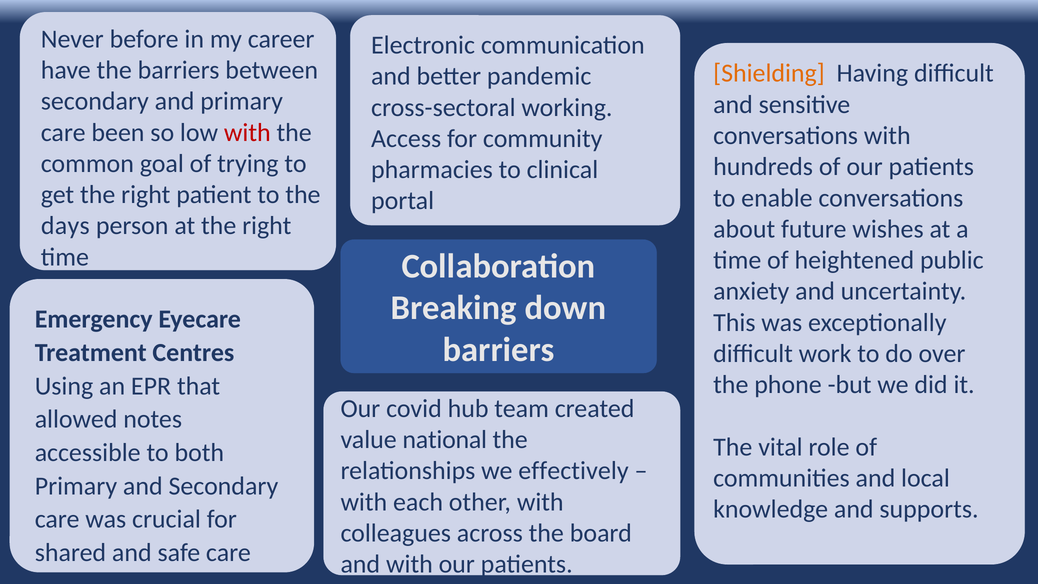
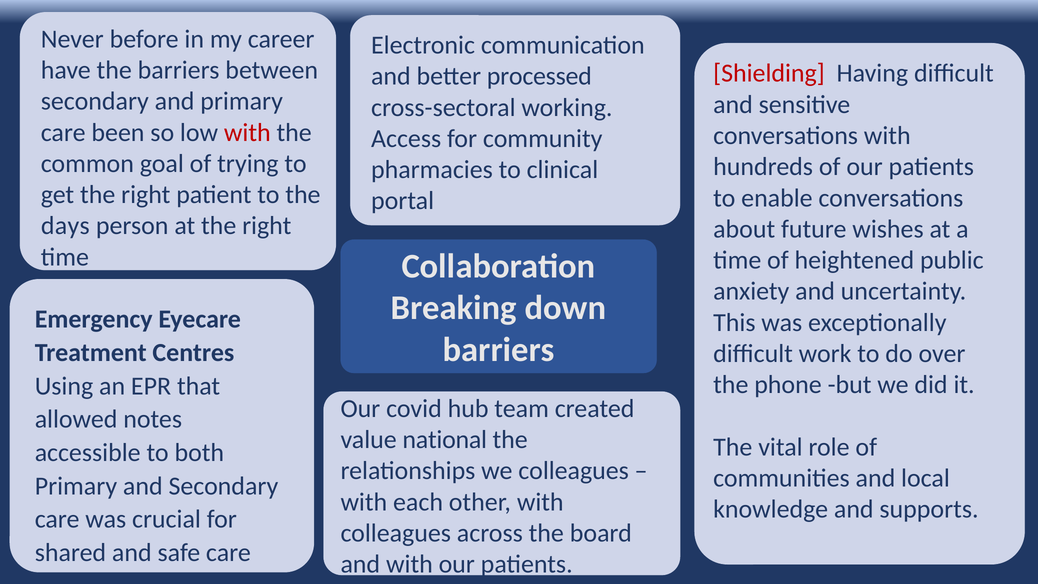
Shielding colour: orange -> red (769, 73)
pandemic: pandemic -> processed (539, 76)
we effectively: effectively -> colleagues (574, 471)
